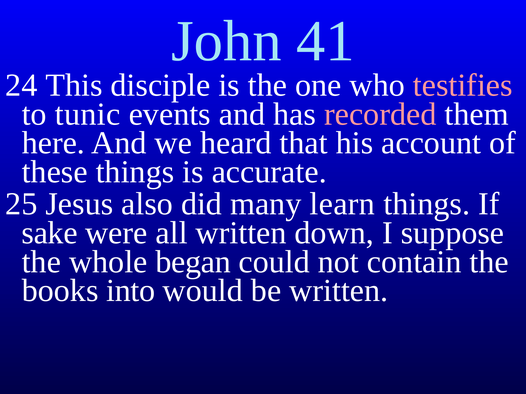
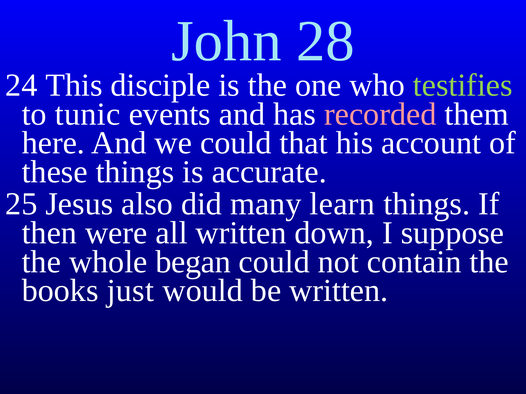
41: 41 -> 28 (325, 41)
testifies colour: pink -> light green (463, 85)
we heard: heard -> could (236, 143)
sake: sake -> then (49, 233)
into: into -> just (130, 291)
